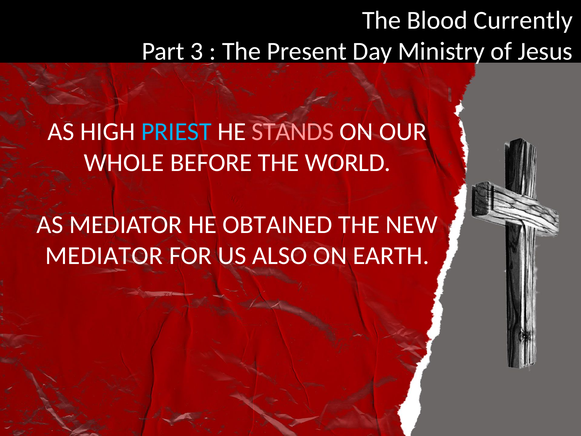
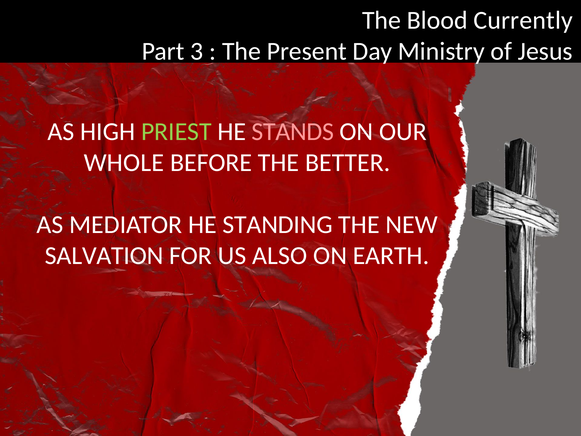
PRIEST colour: light blue -> light green (176, 132)
WORLD: WORLD -> BETTER (348, 163)
OBTAINED: OBTAINED -> STANDING (278, 224)
MEDIATOR: MEDIATOR -> SALVATION (104, 255)
